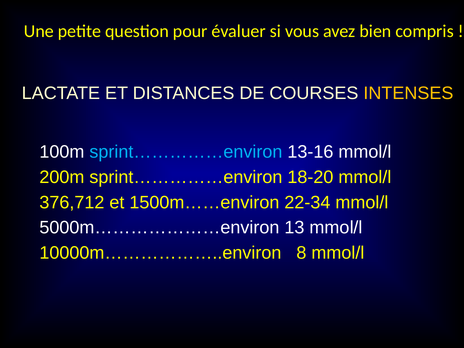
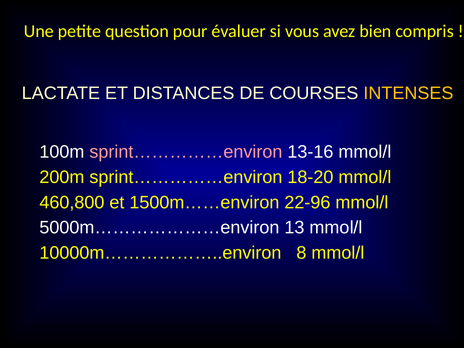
sprint……………environ colour: light blue -> pink (186, 152)
376,712: 376,712 -> 460,800 (72, 202)
22-34: 22-34 -> 22-96 (308, 202)
